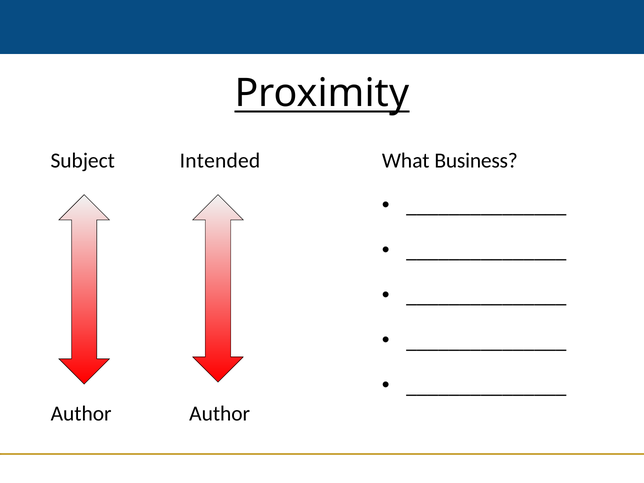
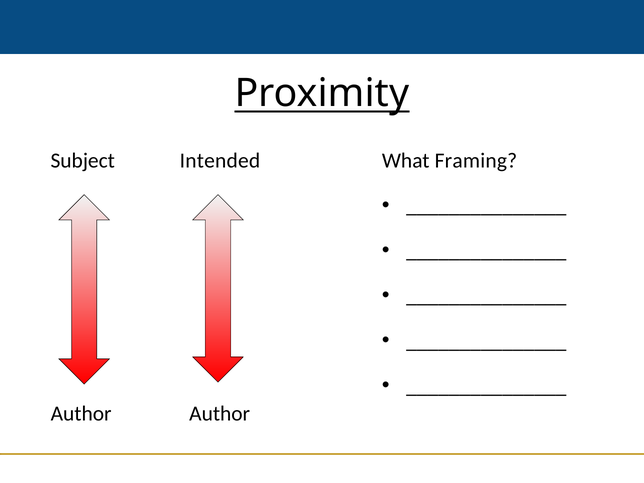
Business: Business -> Framing (476, 161)
